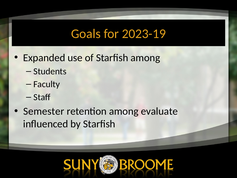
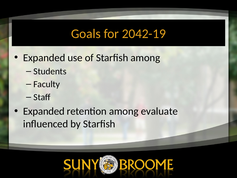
2023-19: 2023-19 -> 2042-19 (144, 34)
Semester: Semester -> Expanded (44, 111)
